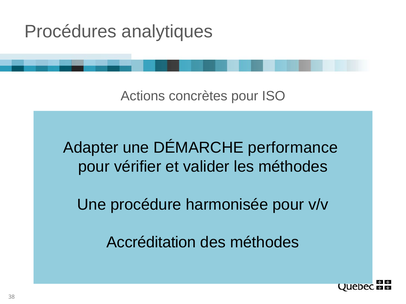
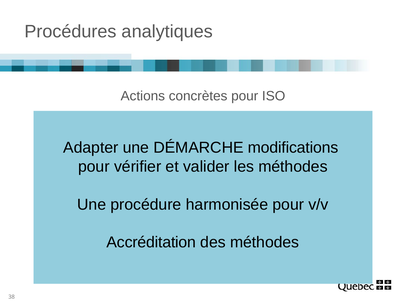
performance: performance -> modifications (293, 148)
